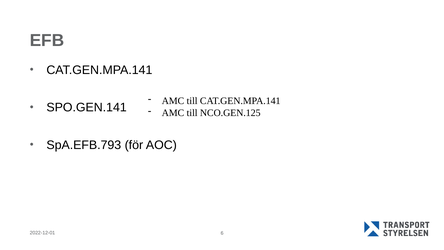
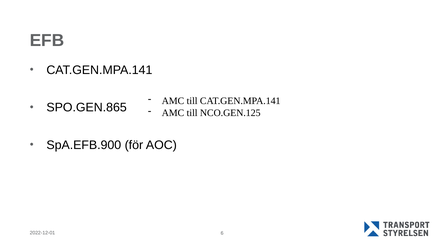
SPO.GEN.141: SPO.GEN.141 -> SPO.GEN.865 (87, 107)
SpA.EFB.793: SpA.EFB.793 -> SpA.EFB.900 (84, 145)
